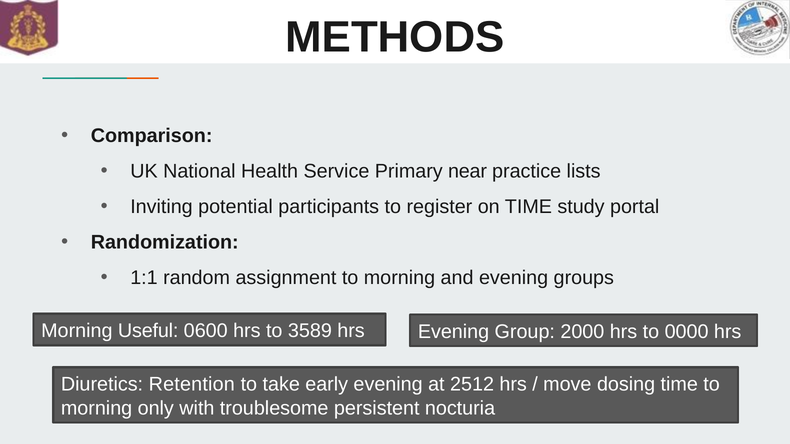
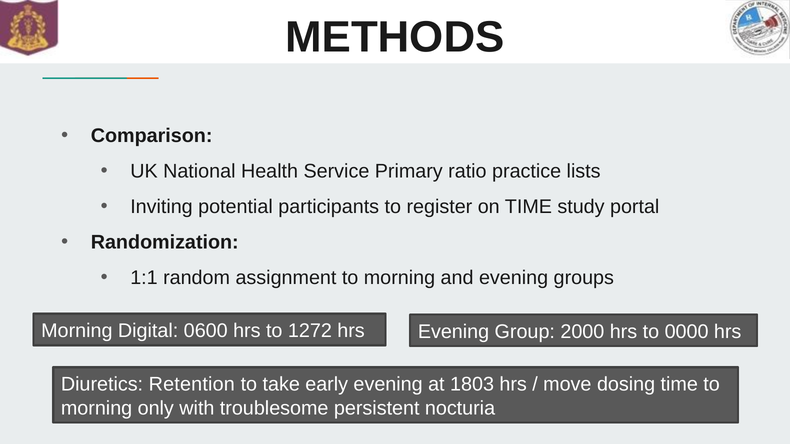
near: near -> ratio (467, 171)
Useful: Useful -> Digital (148, 331)
3589: 3589 -> 1272 (310, 331)
2512: 2512 -> 1803 (472, 385)
